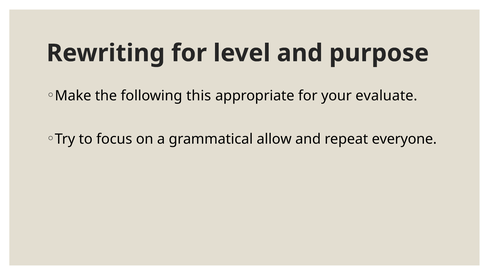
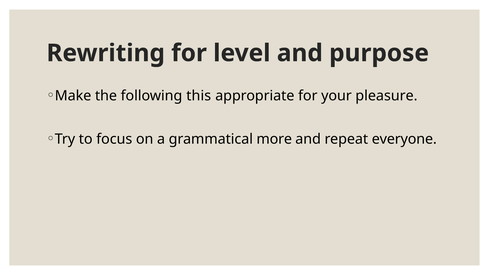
evaluate: evaluate -> pleasure (386, 96)
allow: allow -> more (274, 139)
